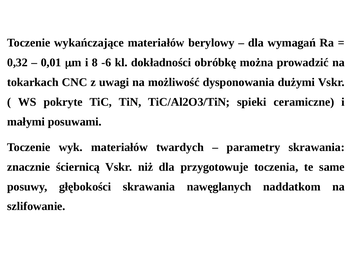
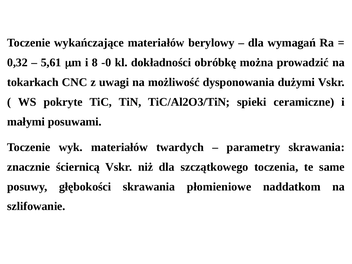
0,01: 0,01 -> 5,61 (51, 63)
-6: -6 -> -0 (106, 63)
przygotowuje: przygotowuje -> szczątkowego (214, 167)
nawęglanych: nawęglanych -> płomieniowe (219, 187)
